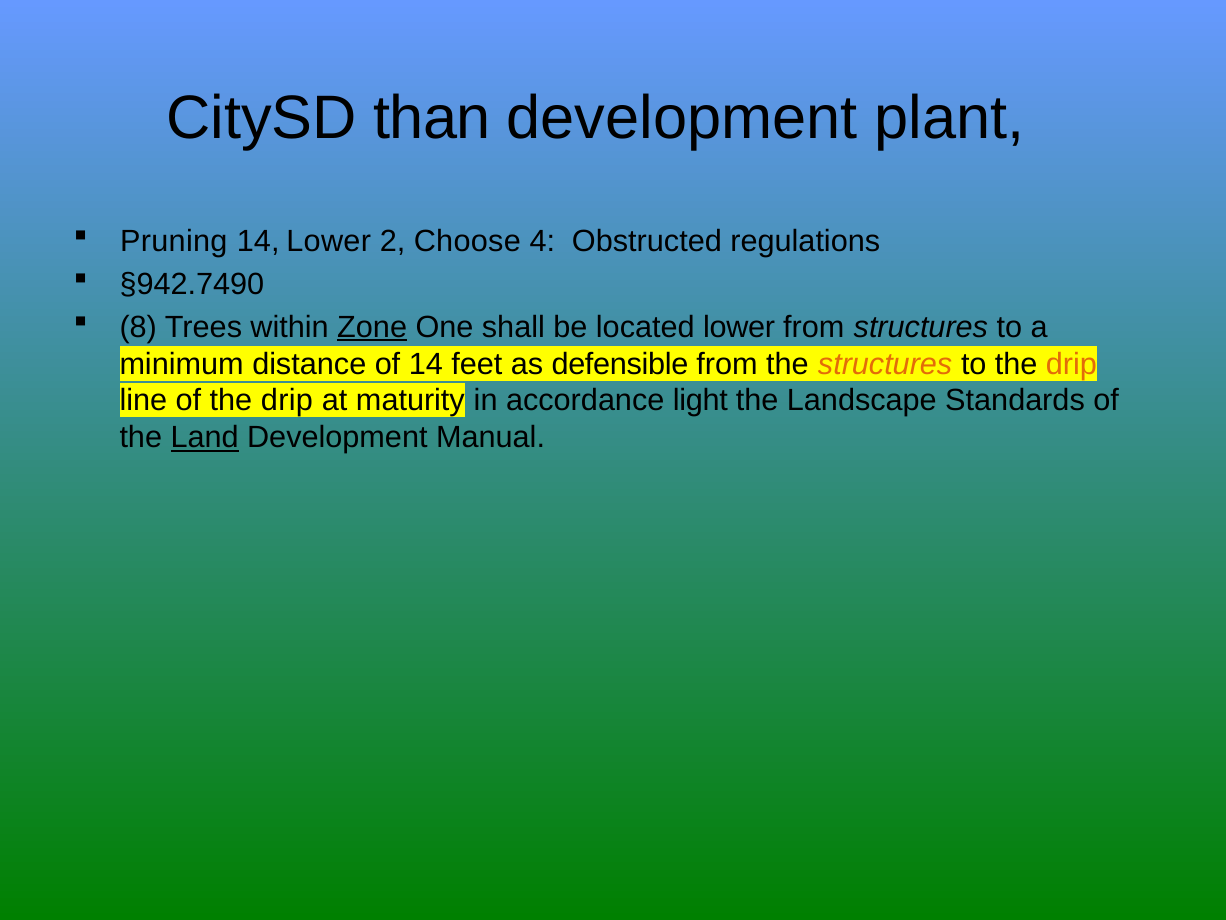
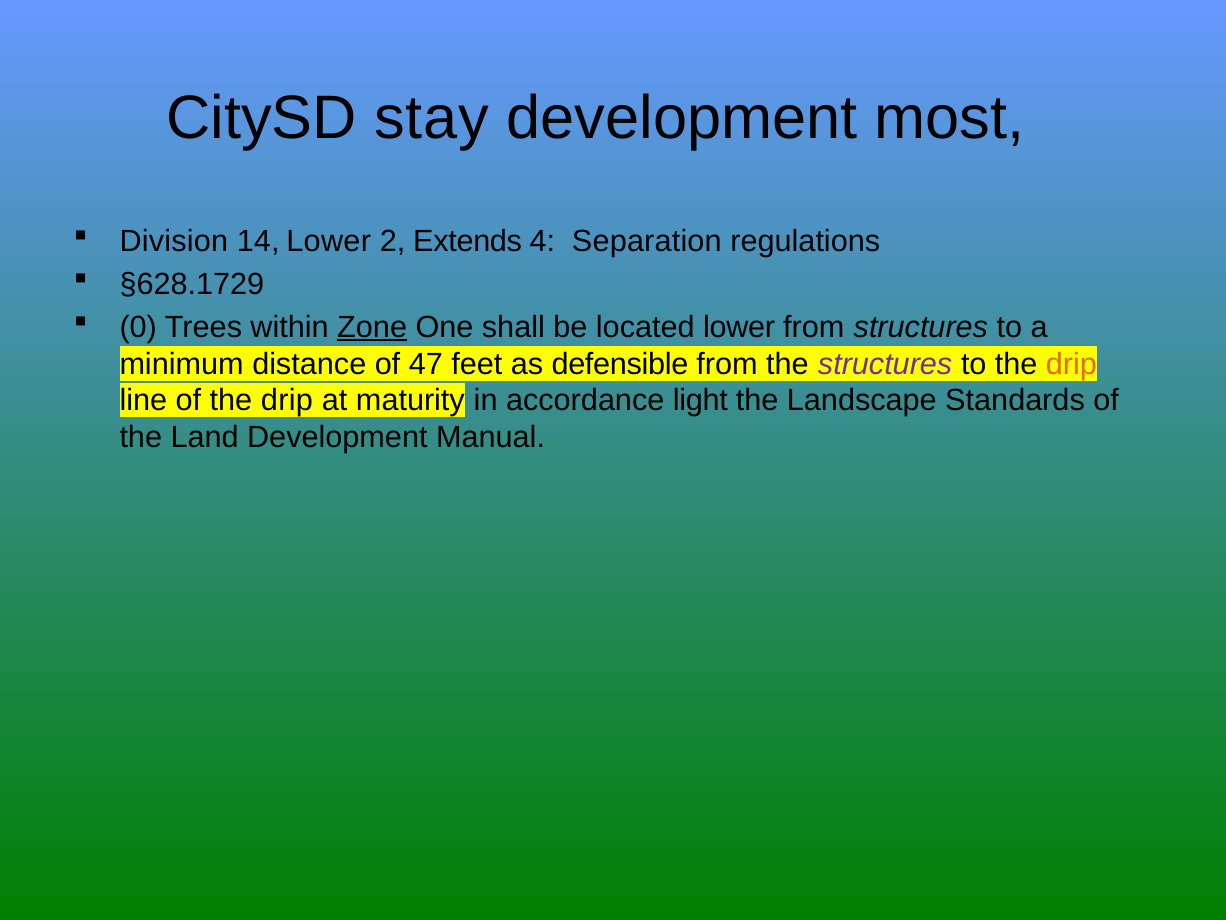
than: than -> stay (432, 118)
plant: plant -> most (949, 118)
Pruning: Pruning -> Division (174, 241)
Choose: Choose -> Extends (468, 241)
Obstructed: Obstructed -> Separation (647, 241)
§942.7490: §942.7490 -> §628.1729 (192, 284)
8: 8 -> 0 (138, 327)
of 14: 14 -> 47 (426, 364)
structures colour: orange -> purple (885, 364)
Land underline: present -> none (205, 437)
